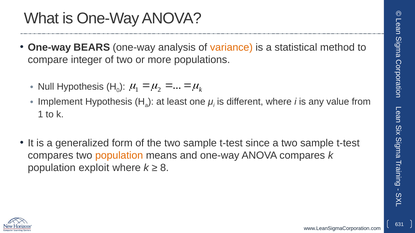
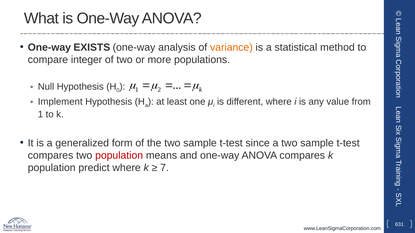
BEARS: BEARS -> EXISTS (92, 47)
population colour: orange -> red (119, 156)
exploit: exploit -> predict (94, 168)
8: 8 -> 7 (165, 168)
